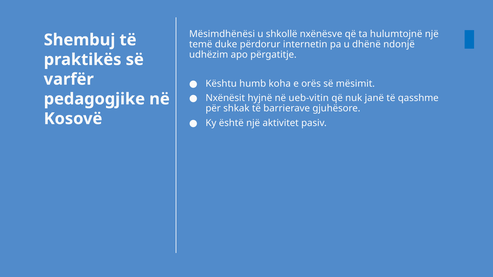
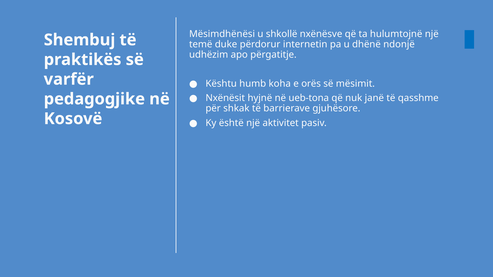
ueb-vitin: ueb-vitin -> ueb-tona (309, 98)
